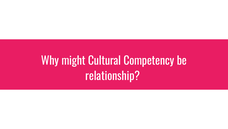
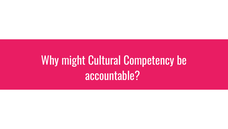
relationship: relationship -> accountable (113, 76)
